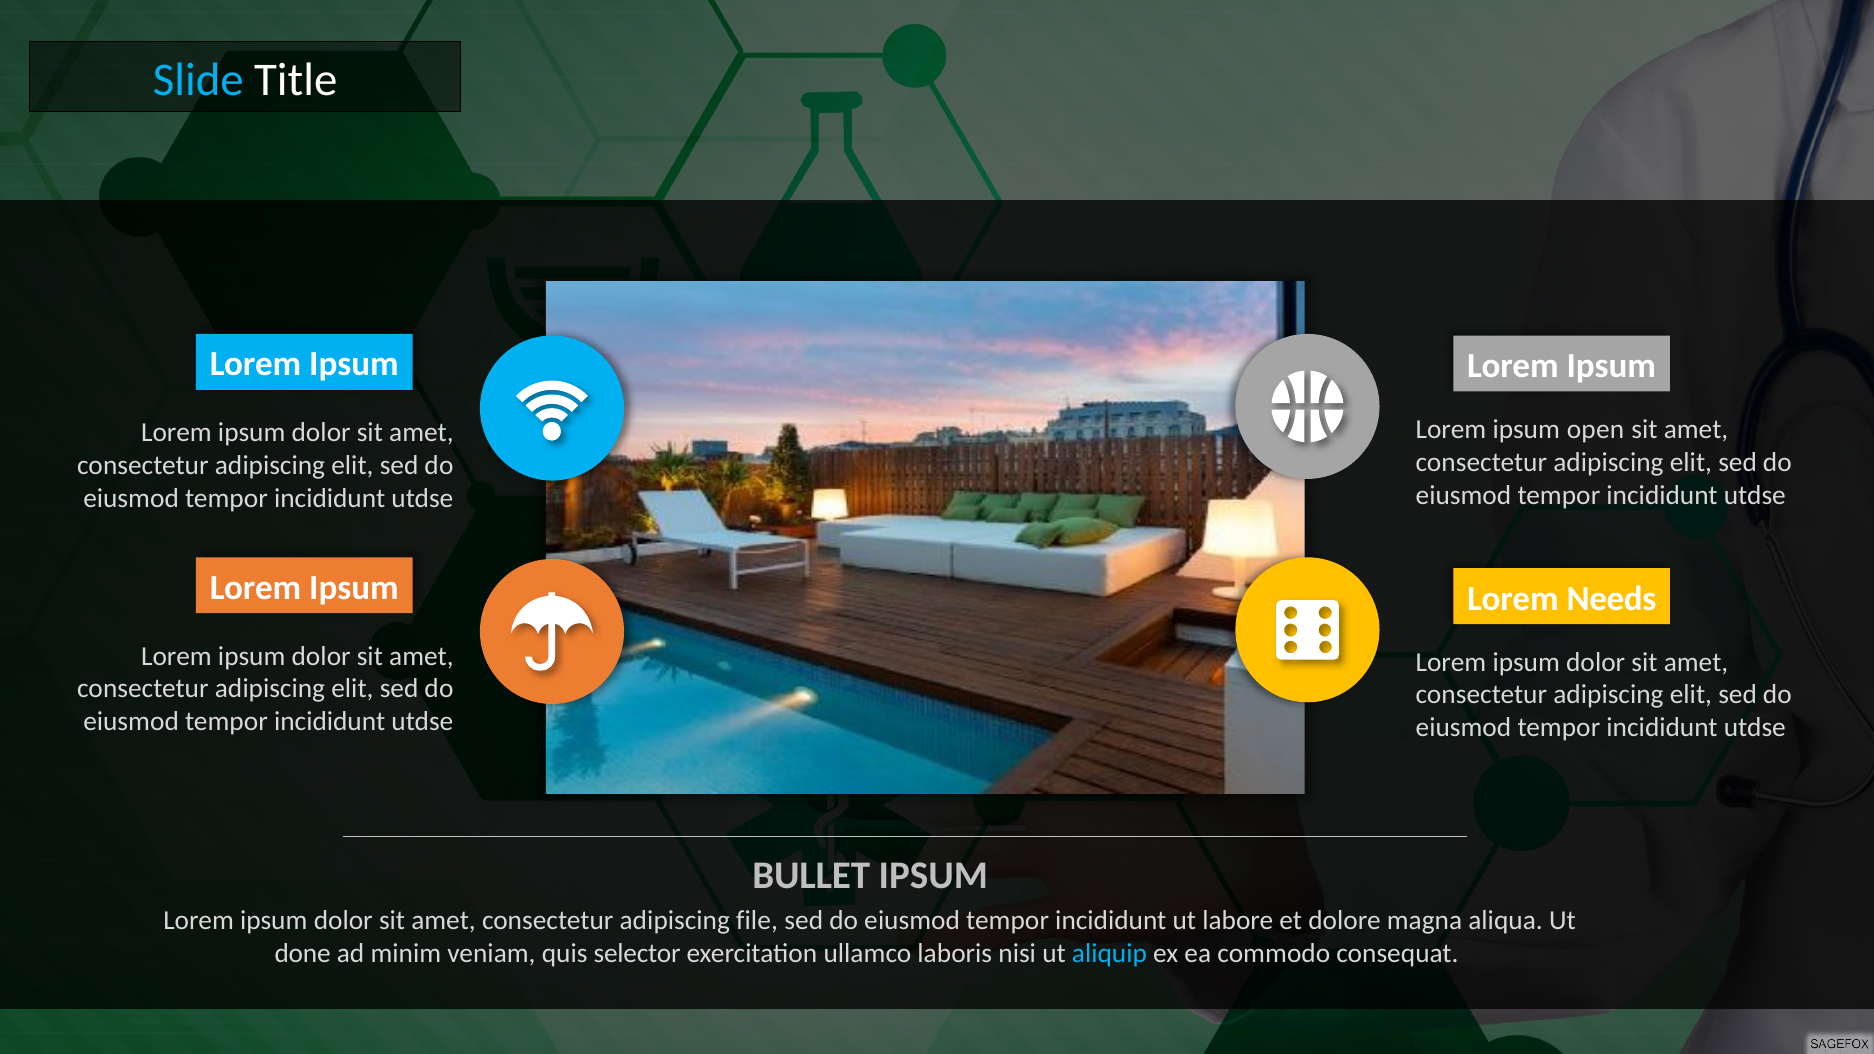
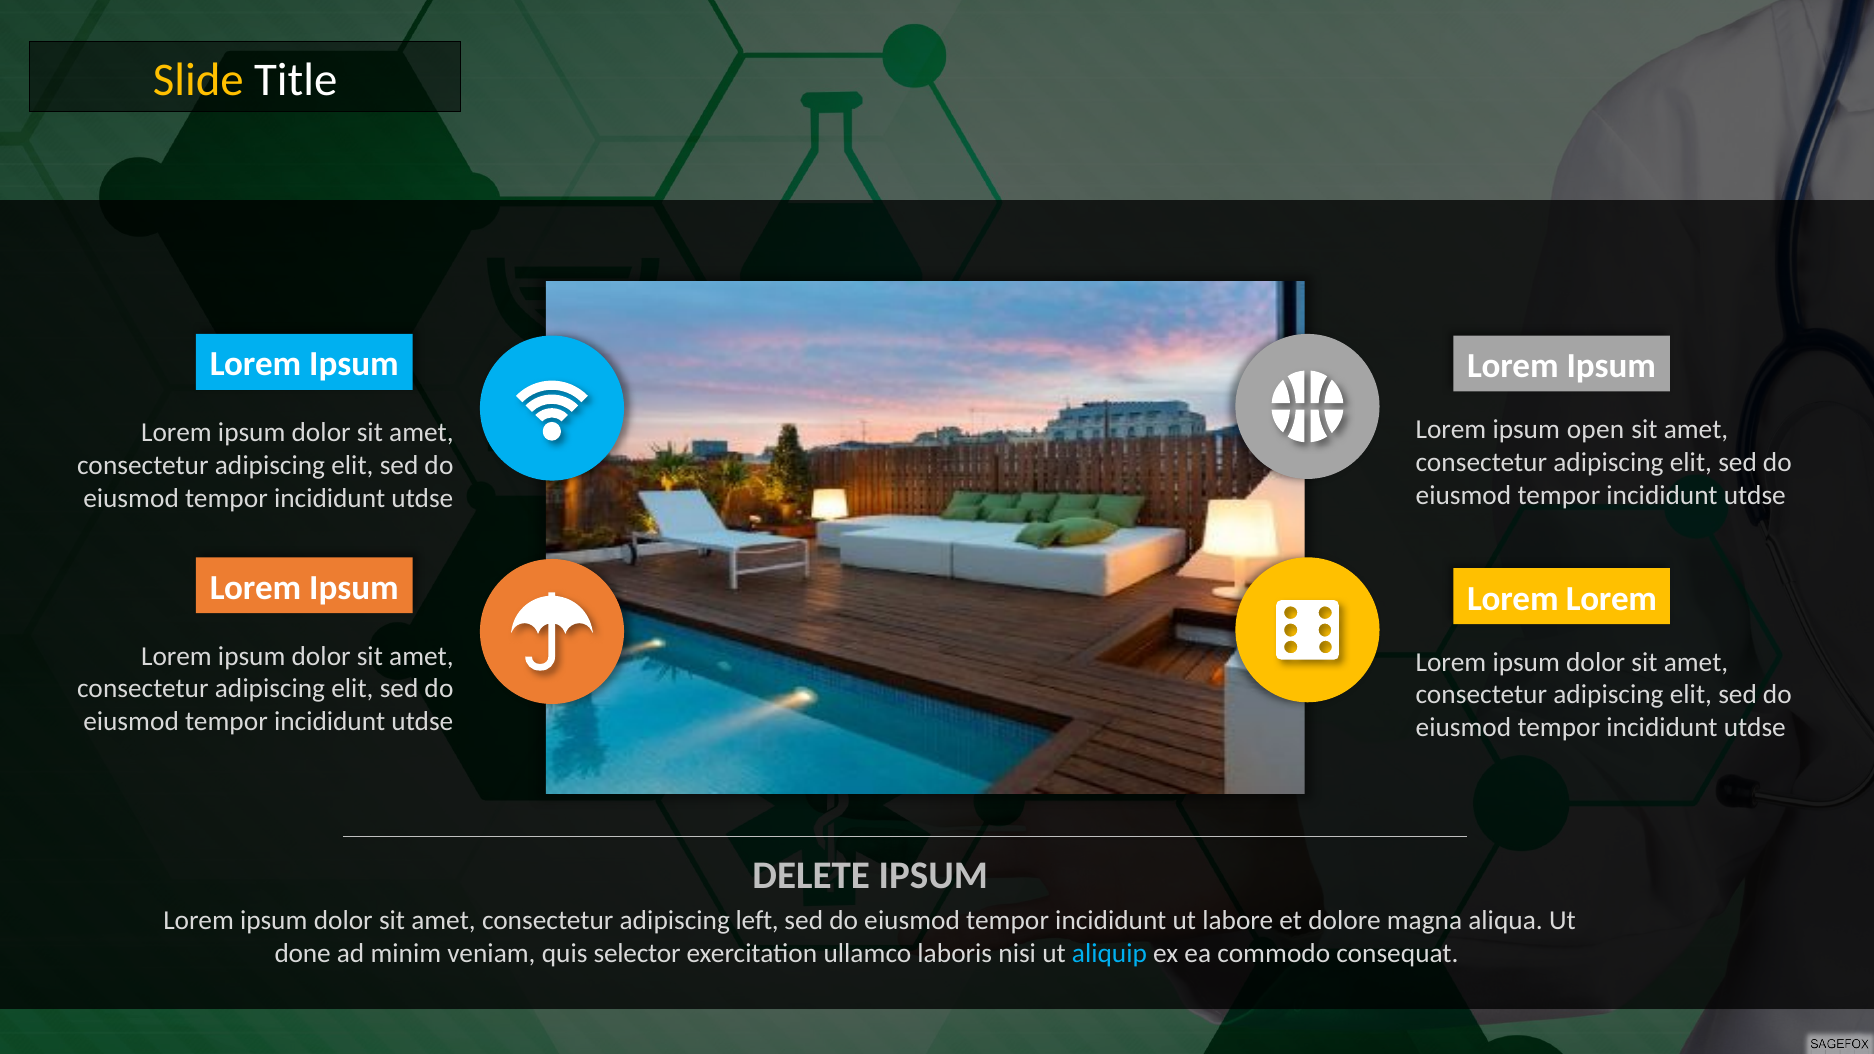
Slide colour: light blue -> yellow (198, 80)
Needs: Needs -> Lorem (1611, 599)
BULLET: BULLET -> DELETE (811, 876)
file: file -> left (757, 920)
